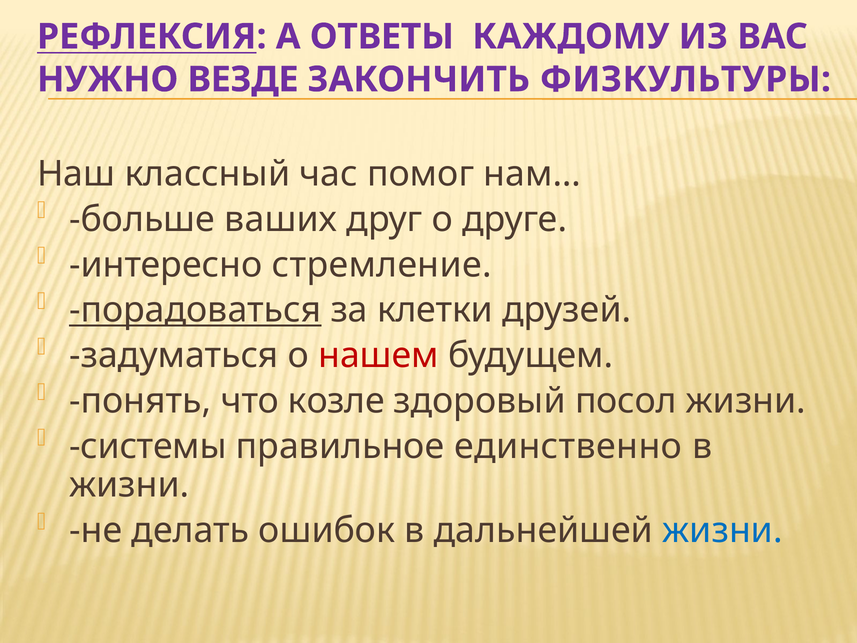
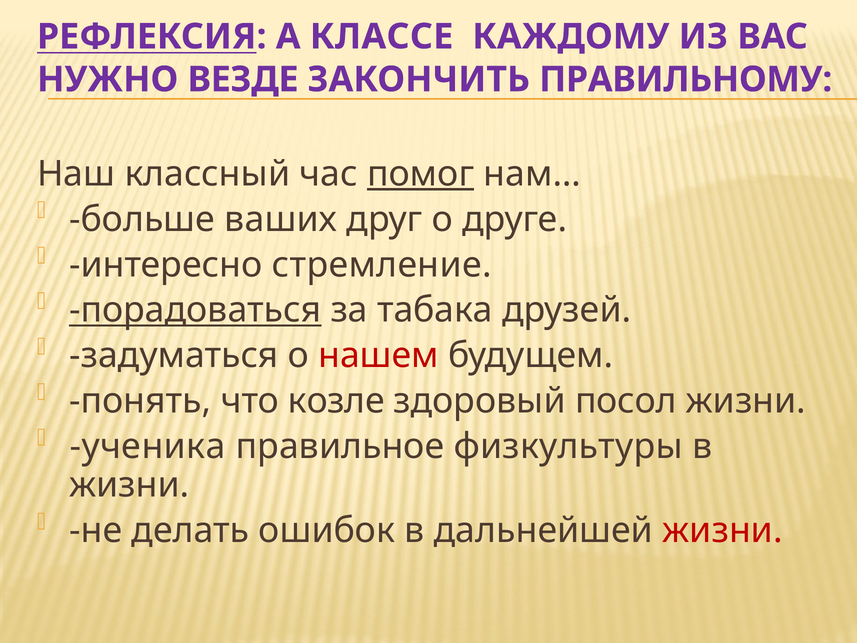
ОТВЕТЫ: ОТВЕТЫ -> КЛАССЕ (382, 37)
ФИЗКУЛЬТУРЫ: ФИЗКУЛЬТУРЫ -> ПРАВИЛЬНОМУ (686, 79)
помог underline: none -> present (421, 174)
клетки: клетки -> табака (435, 310)
системы: системы -> ученика (148, 446)
единственно: единственно -> физкультуры (568, 446)
жизни colour: blue -> red (723, 530)
